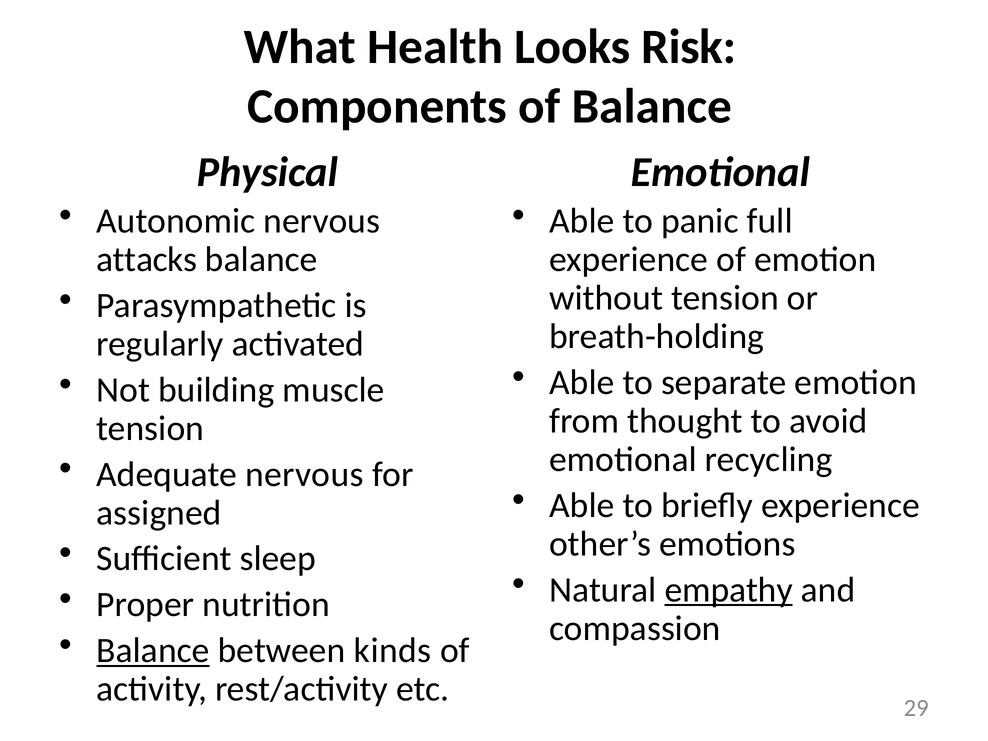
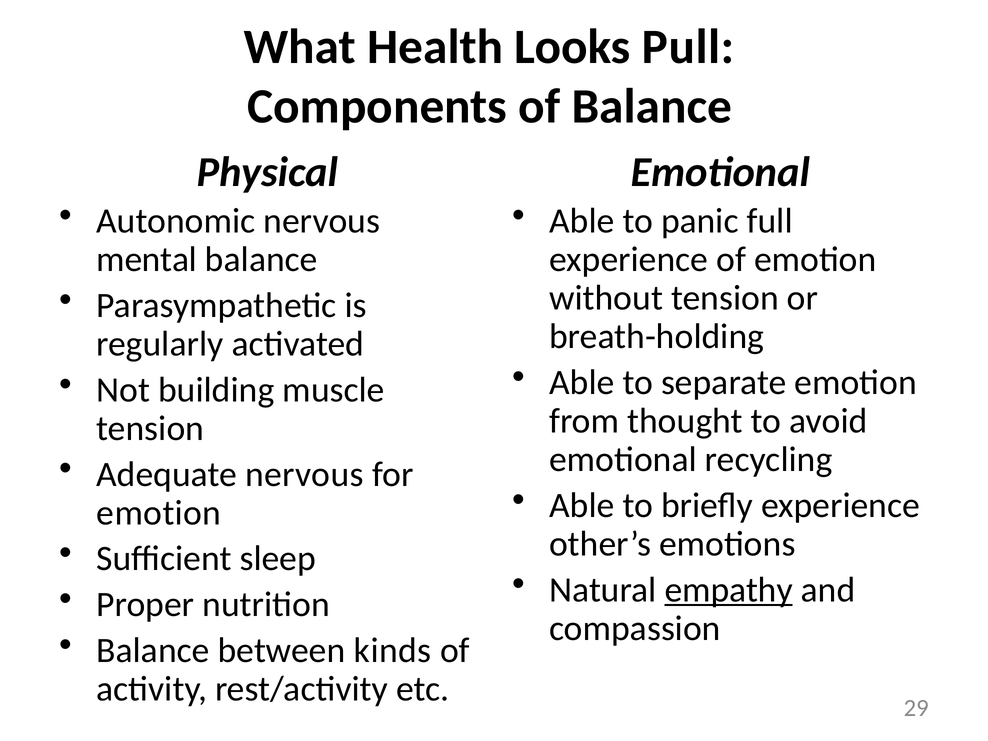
Risk: Risk -> Pull (688, 47)
attacks: attacks -> mental (147, 260)
assigned: assigned -> emotion (159, 513)
Balance underline: present -> none (153, 651)
